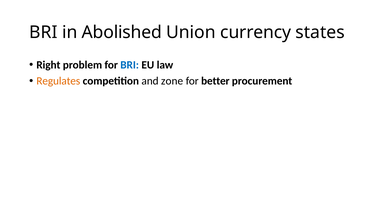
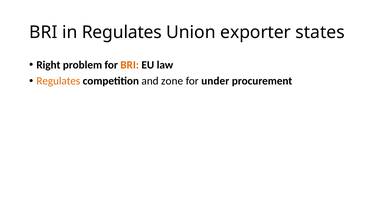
in Abolished: Abolished -> Regulates (122, 32)
currency: currency -> exporter (256, 32)
BRI colour: blue -> orange (130, 65)
better: better -> under (215, 81)
